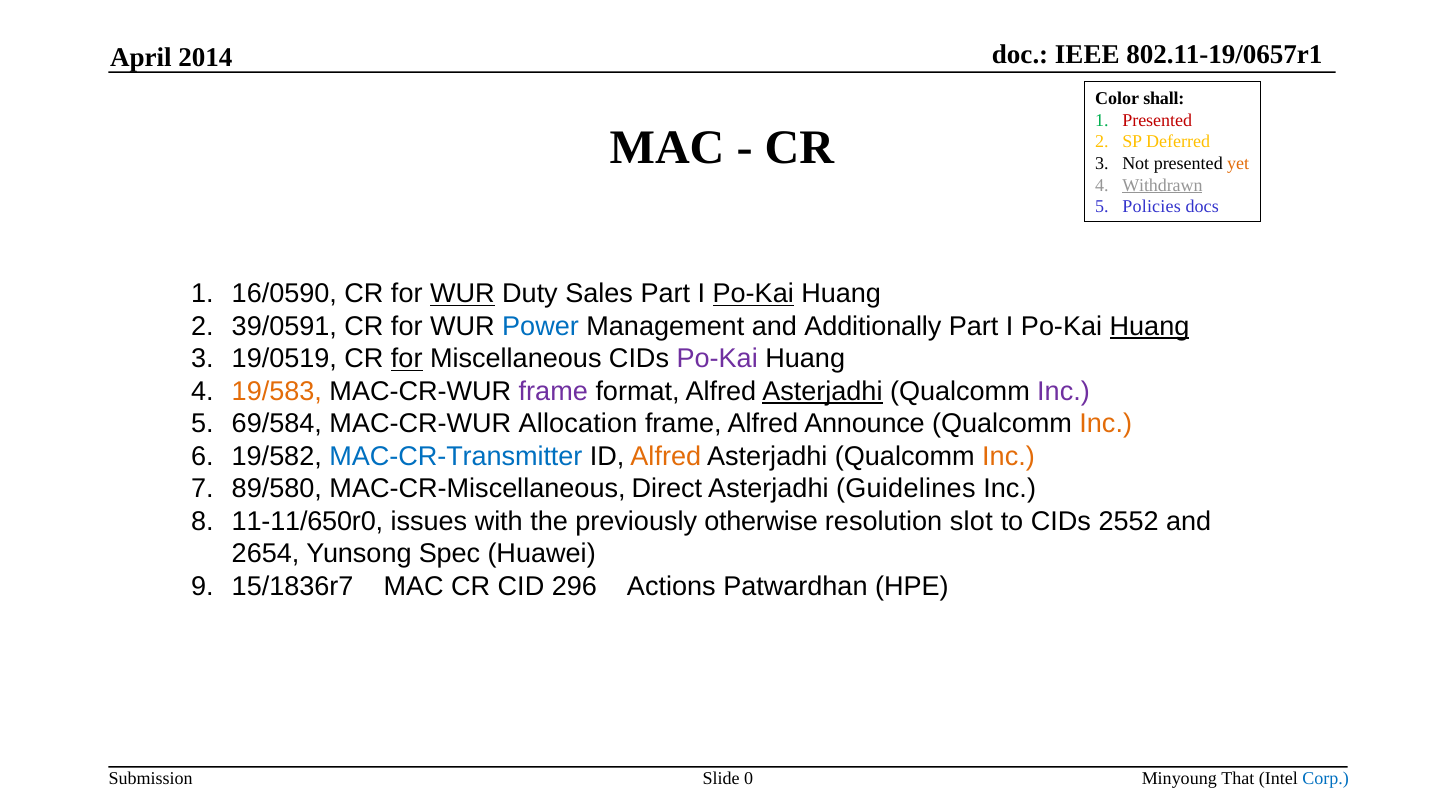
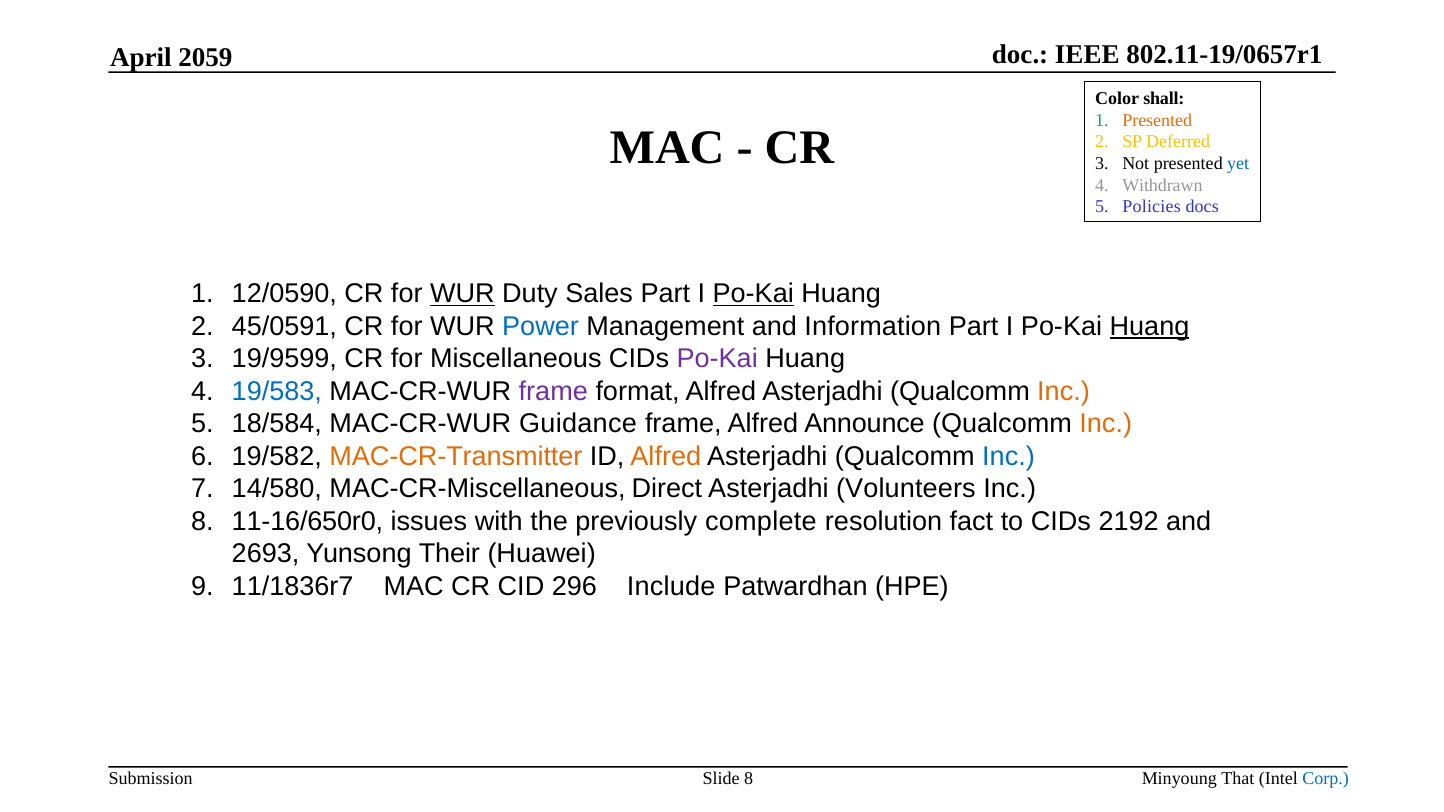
2014: 2014 -> 2059 (205, 58)
Presented colour: red -> orange (1157, 120)
yet colour: orange -> blue (1238, 164)
Withdrawn underline: present -> none (1162, 185)
16/0590: 16/0590 -> 12/0590 (284, 294)
39/0591: 39/0591 -> 45/0591 (284, 327)
Additionally: Additionally -> Information (873, 327)
19/0519: 19/0519 -> 19/9599 (284, 359)
for underline: present -> none (407, 359)
19/583 colour: orange -> blue (277, 392)
Asterjadhi underline: present -> none (822, 392)
Inc colour: purple -> orange (1064, 392)
69/584: 69/584 -> 18/584 (277, 424)
Allocation: Allocation -> Guidance (578, 424)
MAC-CR-Transmitter colour: blue -> orange (456, 457)
Inc colour: orange -> blue (1009, 457)
89/580: 89/580 -> 14/580 (277, 489)
Guidelines: Guidelines -> Volunteers (906, 489)
11-11/650r0: 11-11/650r0 -> 11-16/650r0 (307, 522)
otherwise: otherwise -> complete (761, 522)
slot: slot -> fact (971, 522)
2552: 2552 -> 2192 (1129, 522)
2654: 2654 -> 2693 (266, 554)
Spec: Spec -> Their (449, 554)
15/1836r7: 15/1836r7 -> 11/1836r7 (293, 586)
Actions: Actions -> Include (671, 586)
Slide 0: 0 -> 8 (749, 779)
